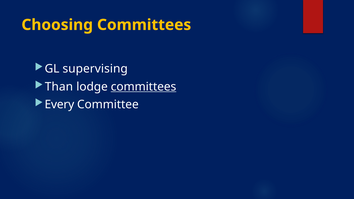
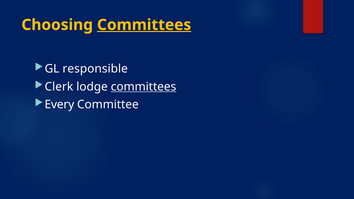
Committees underline: none -> present (144, 25)
supervising: supervising -> responsible (95, 69)
Than: Than -> Clerk (59, 87)
